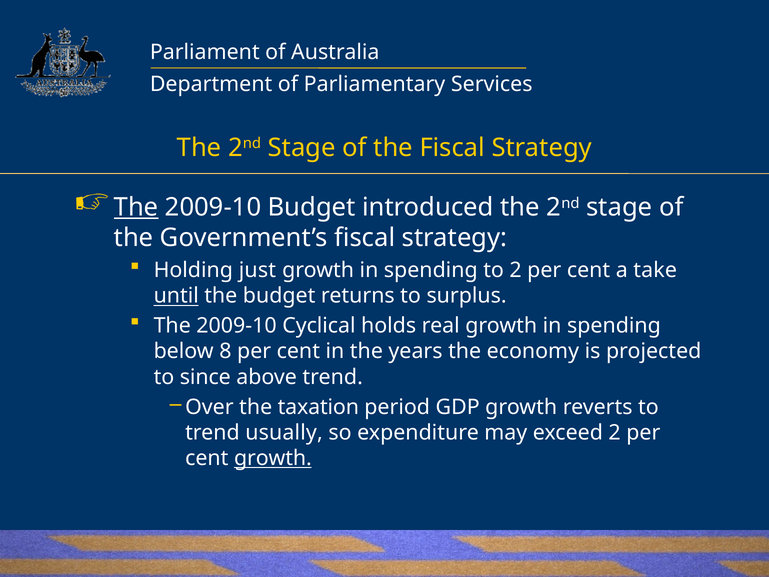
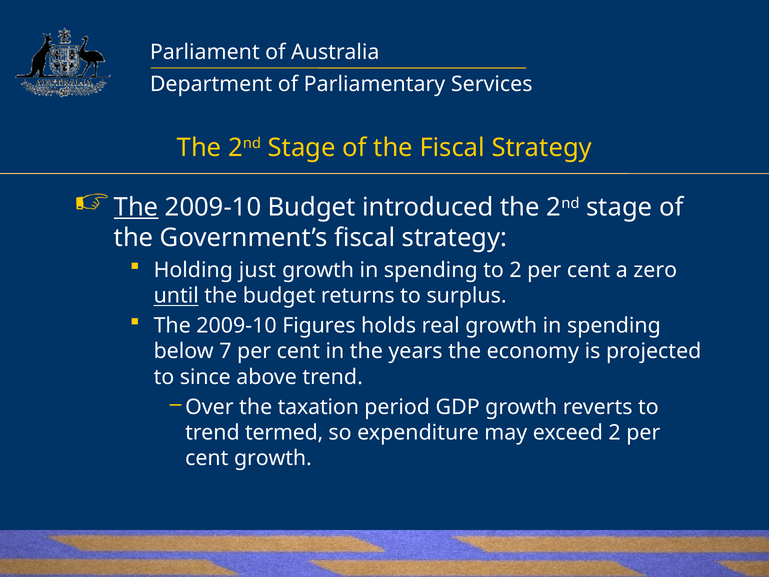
take: take -> zero (655, 270)
Cyclical: Cyclical -> Figures (319, 326)
8: 8 -> 7 (225, 351)
usually: usually -> termed (284, 432)
growth underline: present -> none (273, 458)
